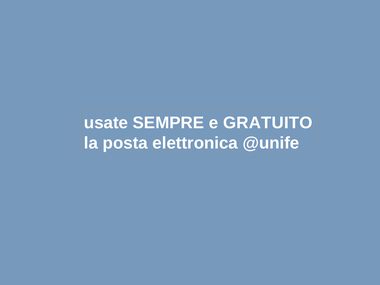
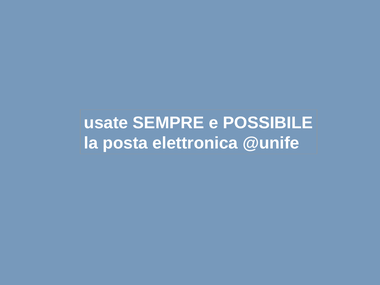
GRATUITO: GRATUITO -> POSSIBILE (268, 123)
